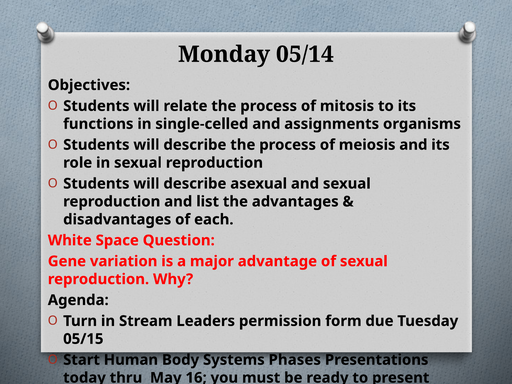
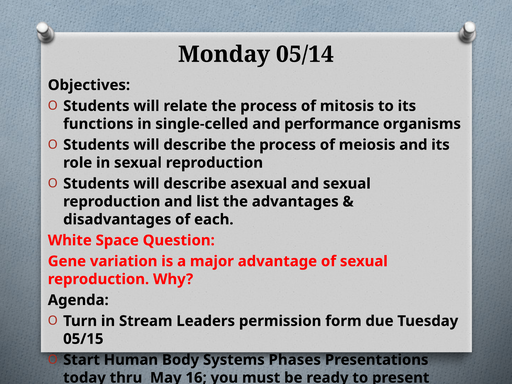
assignments: assignments -> performance (332, 124)
